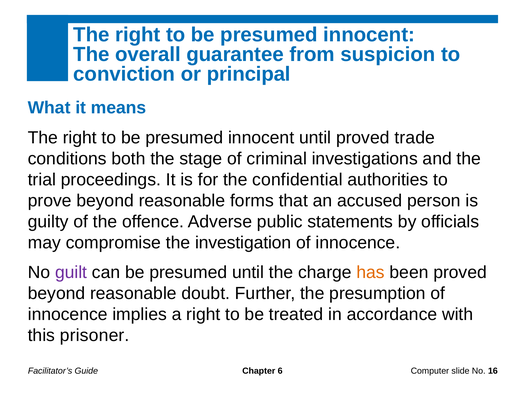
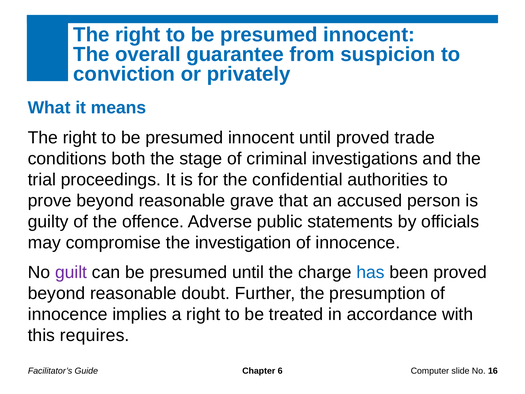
principal: principal -> privately (249, 74)
forms: forms -> grave (252, 201)
has colour: orange -> blue (371, 272)
prisoner: prisoner -> requires (95, 335)
